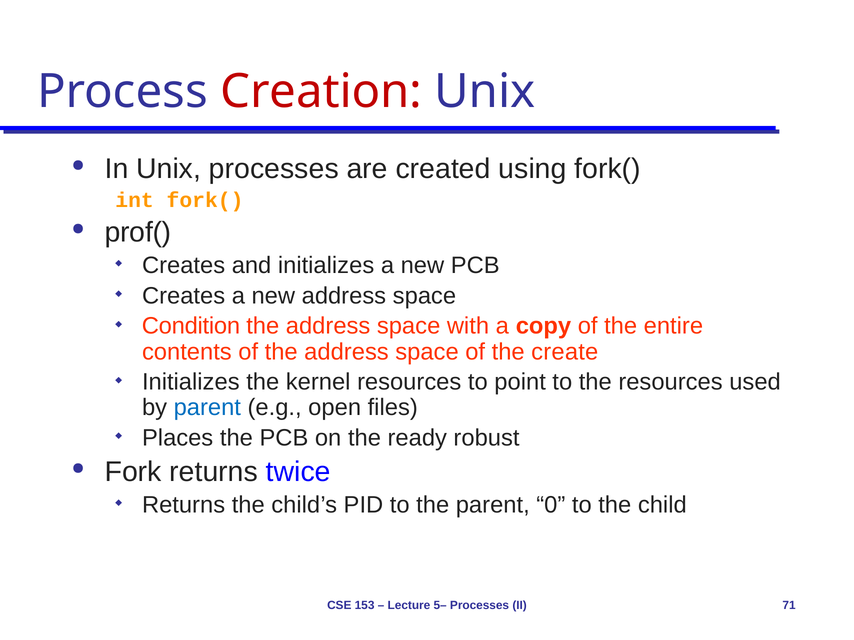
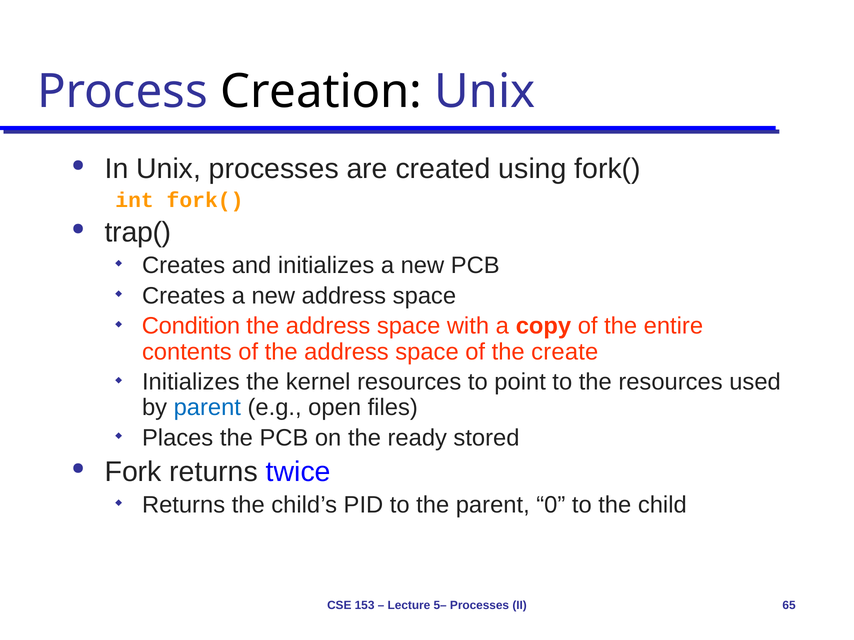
Creation colour: red -> black (321, 91)
prof(: prof( -> trap( (138, 233)
robust: robust -> stored (487, 438)
71: 71 -> 65 (789, 606)
